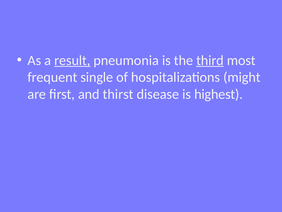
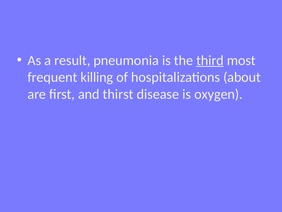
result underline: present -> none (72, 60)
single: single -> killing (97, 77)
might: might -> about (242, 77)
highest: highest -> oxygen (218, 94)
